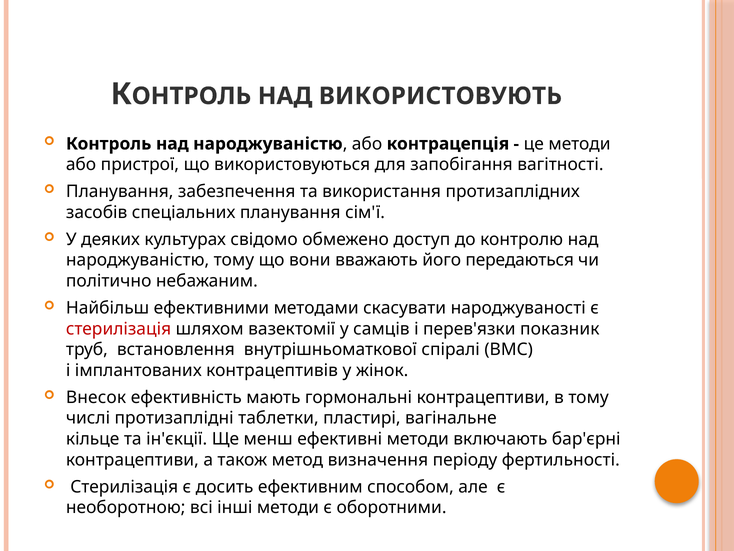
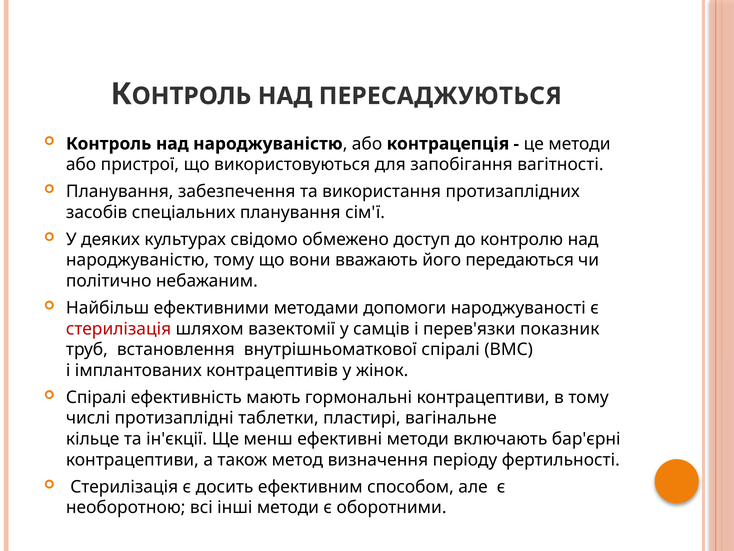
ВИКОРИСТОВУЮТЬ: ВИКОРИСТОВУЮТЬ -> ПЕРЕСАДЖУЮТЬСЯ (440, 96)
скасувати: скасувати -> допомоги (405, 308)
Внесок: Внесок -> Спіралі (96, 397)
